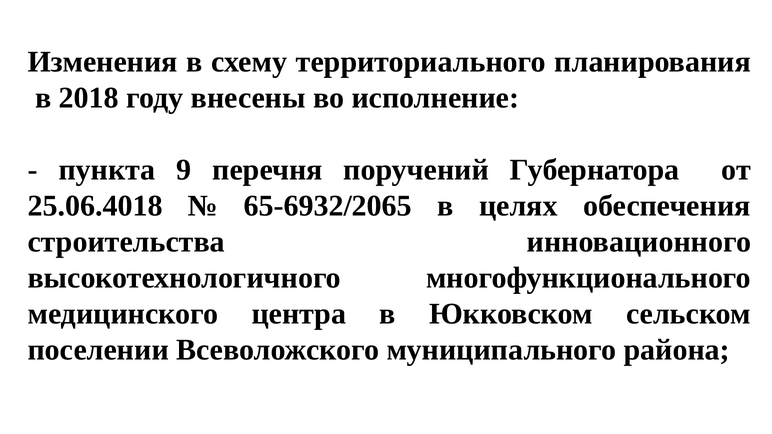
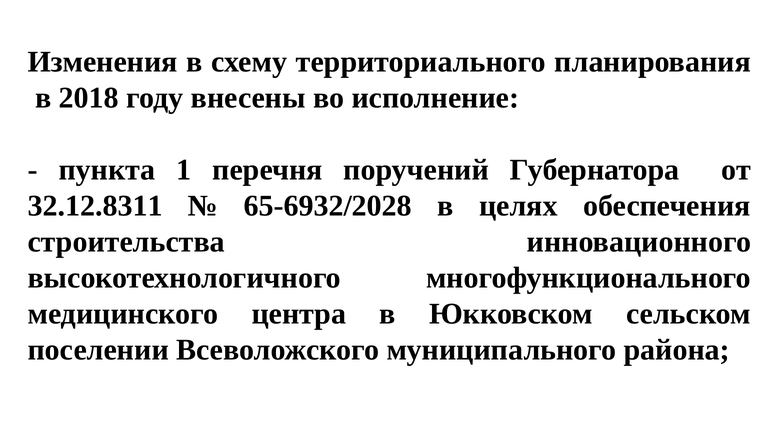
9: 9 -> 1 (184, 170)
25.06.4018: 25.06.4018 -> 32.12.8311 (95, 206)
65-6932/2065: 65-6932/2065 -> 65-6932/2028 (328, 206)
